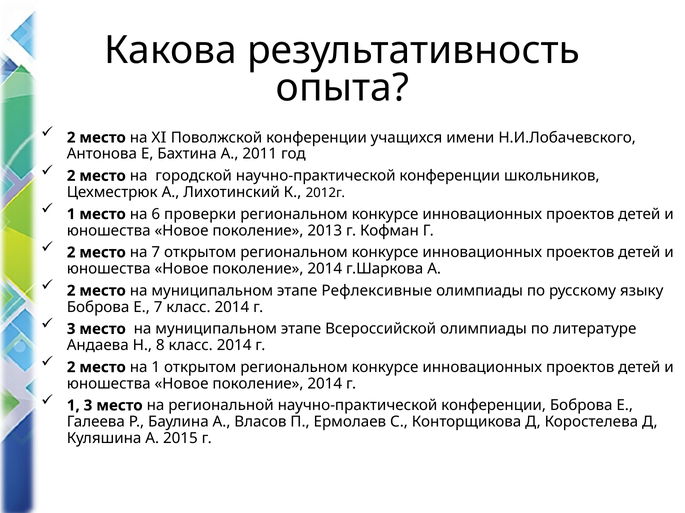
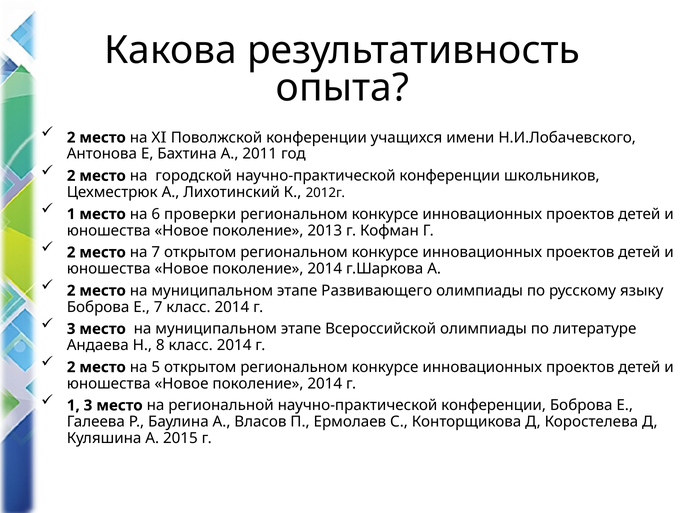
Рефлексивные: Рефлексивные -> Развивающего (377, 291)
на 1: 1 -> 5 (156, 368)
